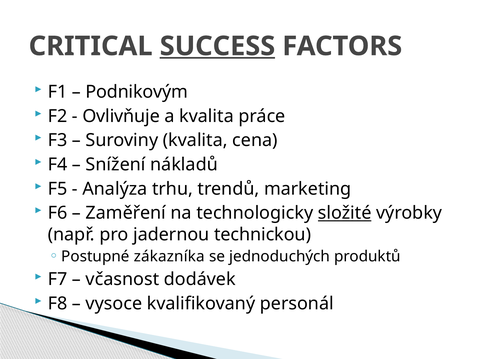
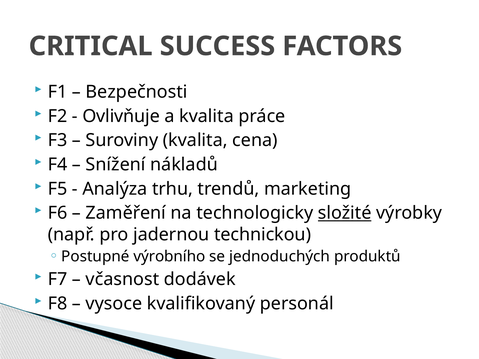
SUCCESS underline: present -> none (217, 46)
Podnikovým: Podnikovým -> Bezpečnosti (137, 92)
zákazníka: zákazníka -> výrobního (169, 257)
